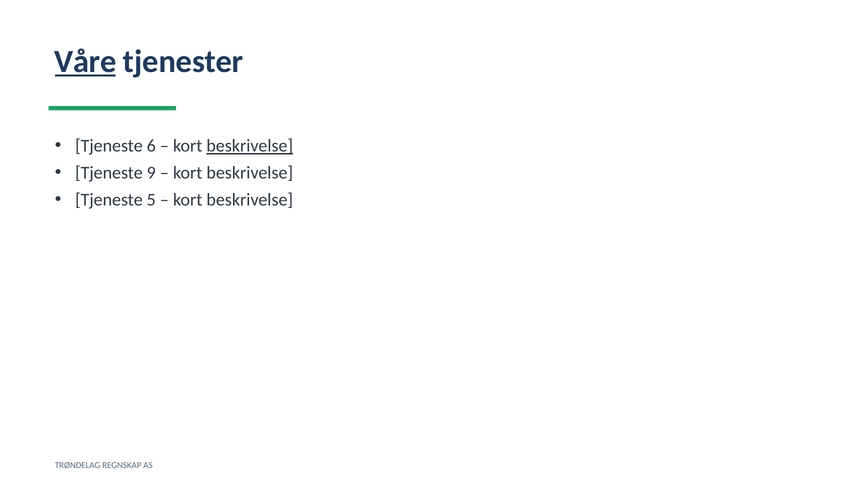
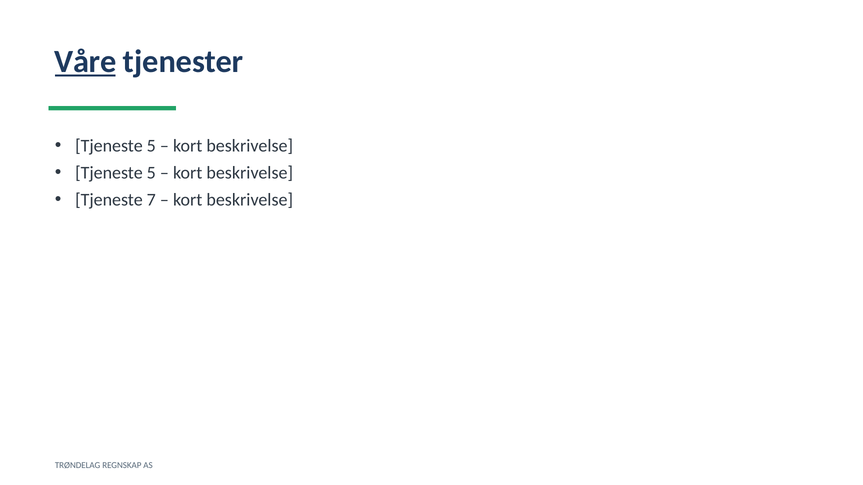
6: 6 -> 5 (151, 146)
beskrivelse underline: present -> none (250, 146)
9: 9 -> 5 (151, 173)
5: 5 -> 7 (151, 200)
